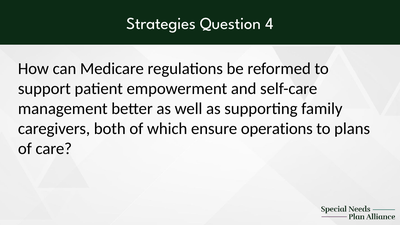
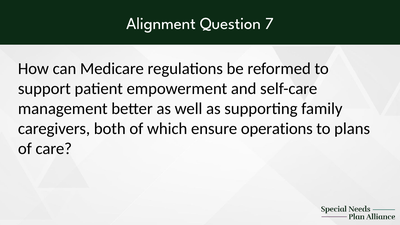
Strategies: Strategies -> Alignment (161, 23)
4: 4 -> 7 (269, 23)
